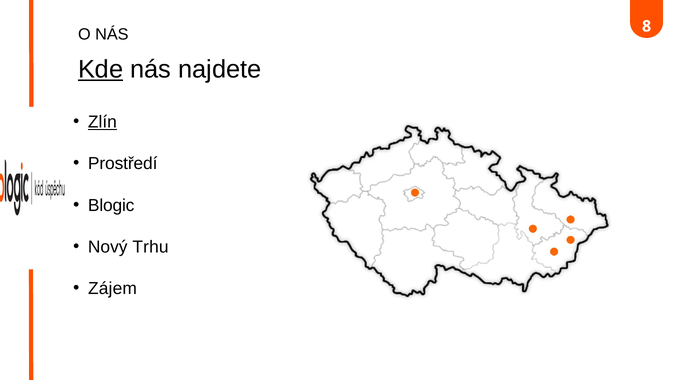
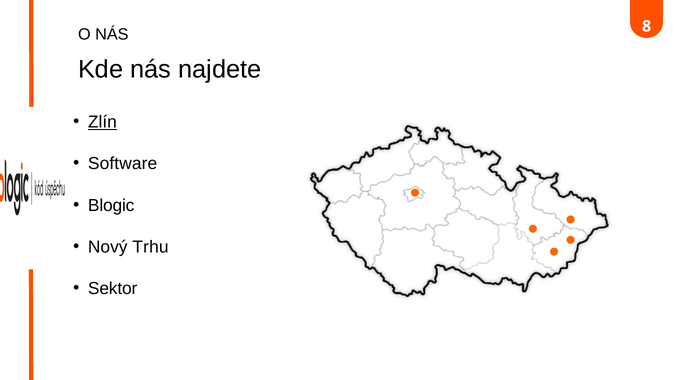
Kde underline: present -> none (101, 69)
Prostředí: Prostředí -> Software (123, 164)
Zájem: Zájem -> Sektor (113, 289)
